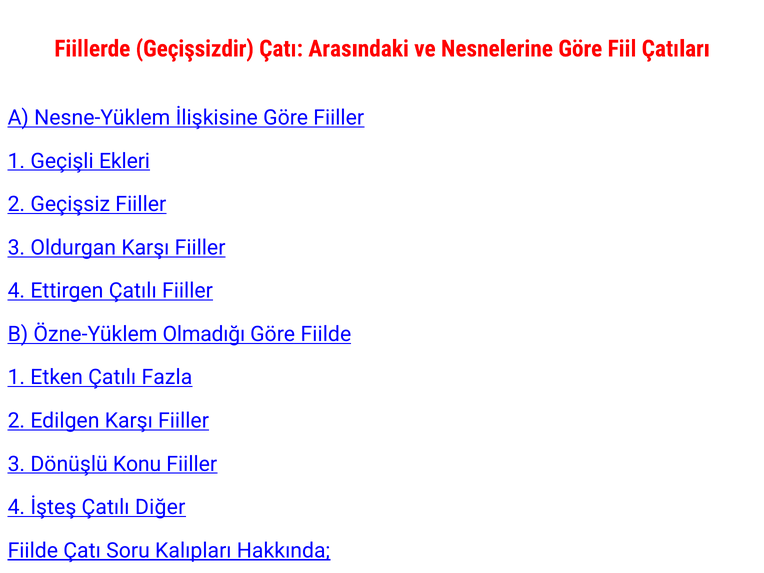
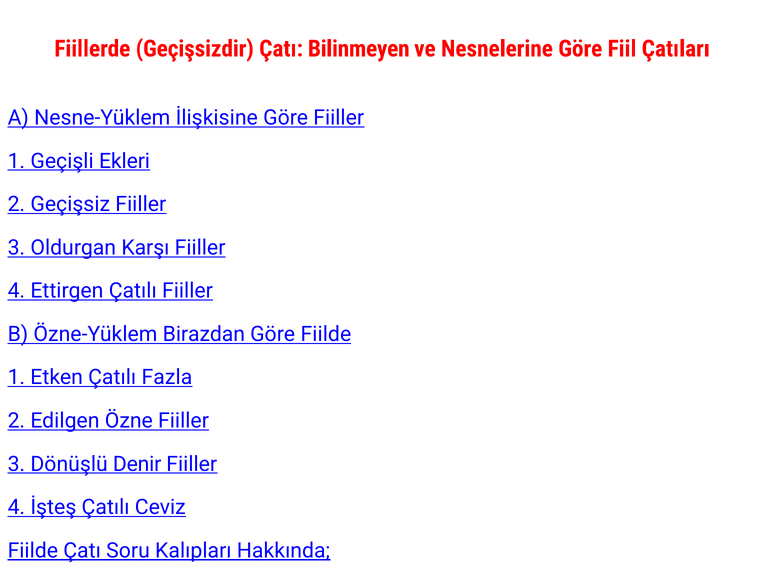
Arasındaki: Arasındaki -> Bilinmeyen (359, 49)
Olmadığı: Olmadığı -> Birazdan (204, 334)
Edilgen Karşı: Karşı -> Özne (129, 421)
Konu: Konu -> Denir (137, 464)
Diğer: Diğer -> Ceviz (160, 507)
